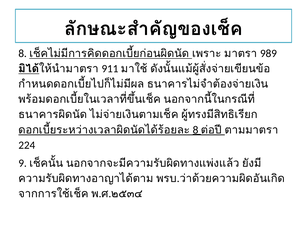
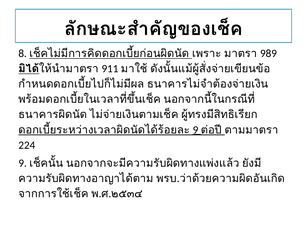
8: 8 -> 9 (196, 130)
